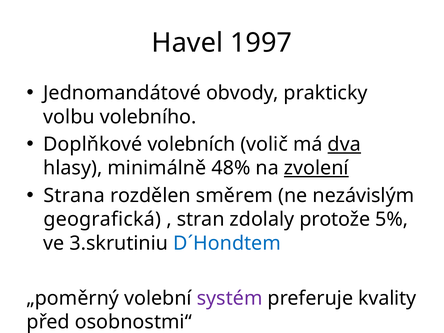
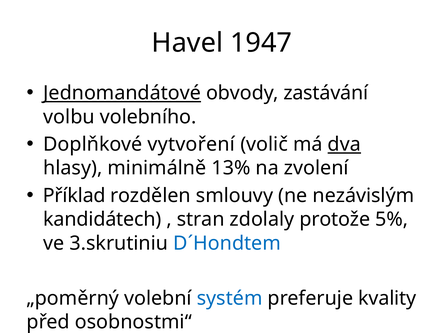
1997: 1997 -> 1947 (261, 43)
Jednomandátové underline: none -> present (122, 93)
prakticky: prakticky -> zastávání (326, 93)
volebních: volebních -> vytvoření (191, 144)
48%: 48% -> 13% (231, 168)
zvolení underline: present -> none (316, 168)
Strana: Strana -> Příklad (74, 196)
směrem: směrem -> smlouvy (234, 196)
geografická: geografická -> kandidátech (102, 219)
systém colour: purple -> blue (230, 298)
